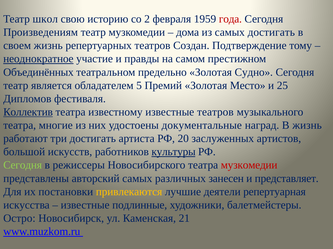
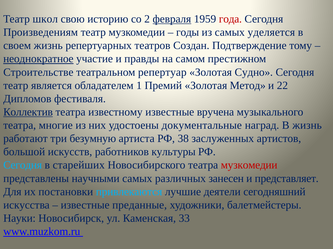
февраля underline: none -> present (172, 19)
дома: дома -> годы (188, 32)
самых достигать: достигать -> уделяется (271, 32)
Объединённых: Объединённых -> Строительстве (38, 72)
предельно: предельно -> репертуар (162, 72)
5: 5 -> 1 (139, 86)
Место: Место -> Метод (248, 86)
25: 25 -> 22 (282, 86)
известные театров: театров -> вручена (215, 112)
три достигать: достигать -> безумную (93, 139)
20: 20 -> 38 (183, 139)
культуры underline: present -> none (174, 152)
Сегодня colour: light green -> light blue (23, 166)
режиссеры: режиссеры -> старейших (79, 166)
авторский: авторский -> научными (96, 179)
привлекаются colour: yellow -> light blue (129, 192)
репертуарная: репертуарная -> сегодняшний (274, 192)
подлинные: подлинные -> преданные (140, 206)
Остро: Остро -> Науки (19, 219)
21: 21 -> 33 (184, 219)
